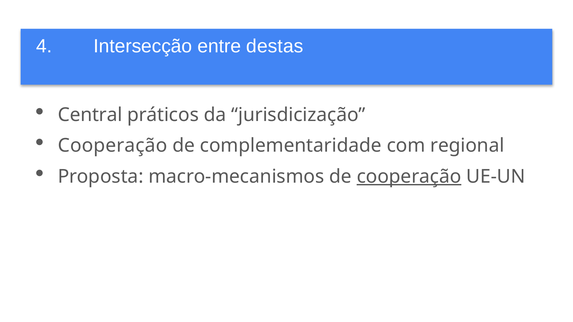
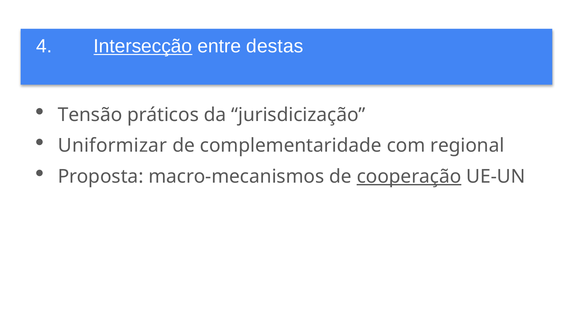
Intersecção underline: none -> present (143, 46)
Central: Central -> Tensão (90, 115)
Cooperação: Cooperação -> Uniformizar (113, 146)
